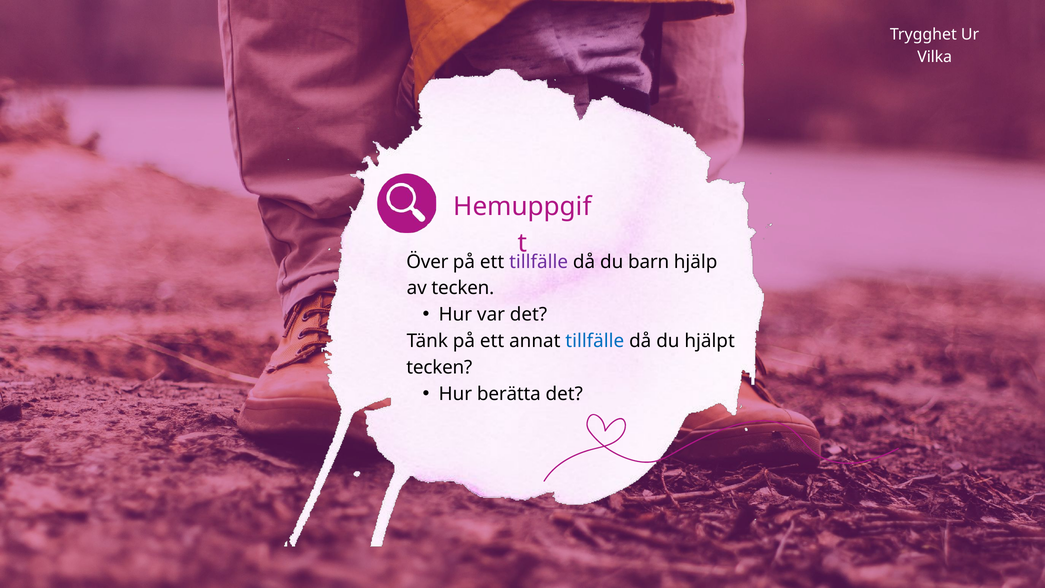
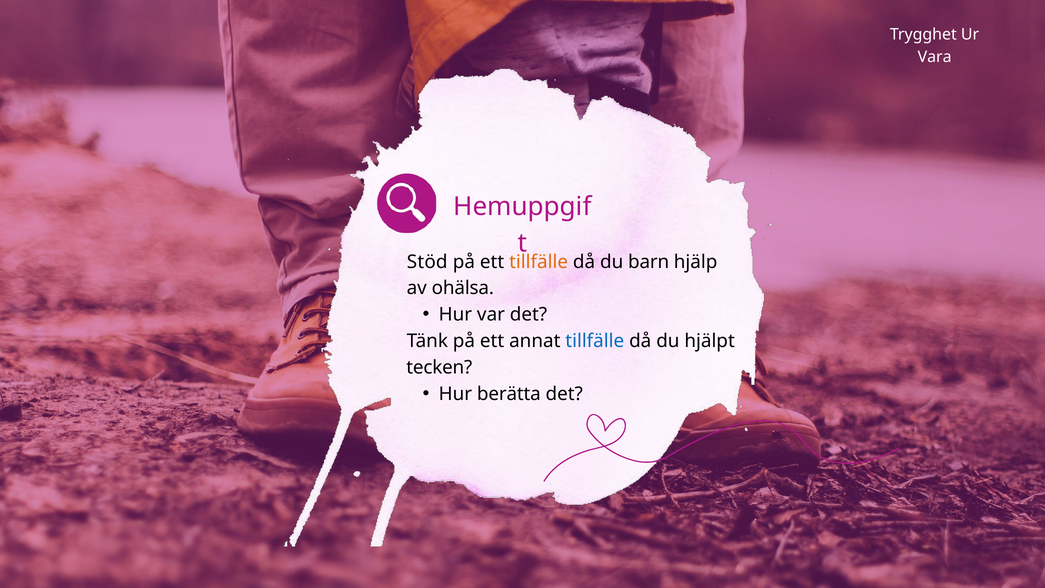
Vilka: Vilka -> Vara (935, 57)
Över: Över -> Stöd (427, 262)
tillfälle colour: purple -> orange (539, 262)
av tecken: tecken -> ohälsa (463, 288)
